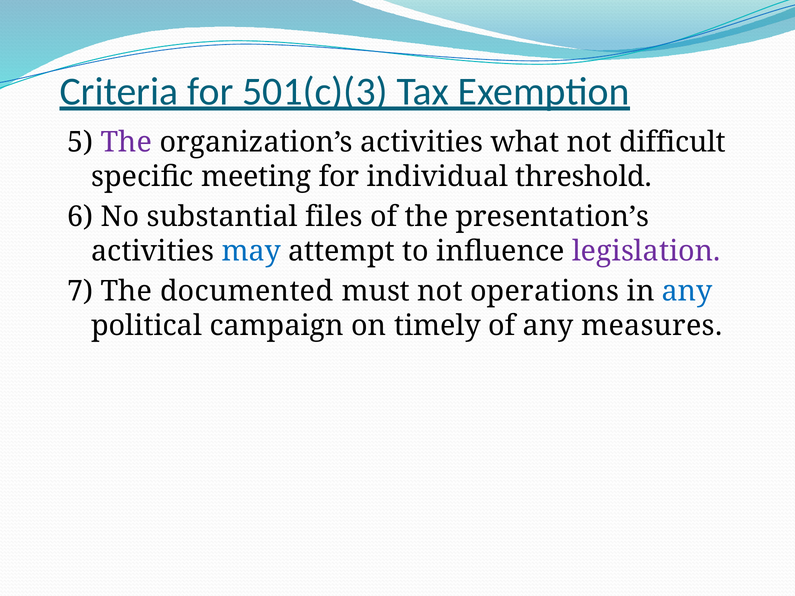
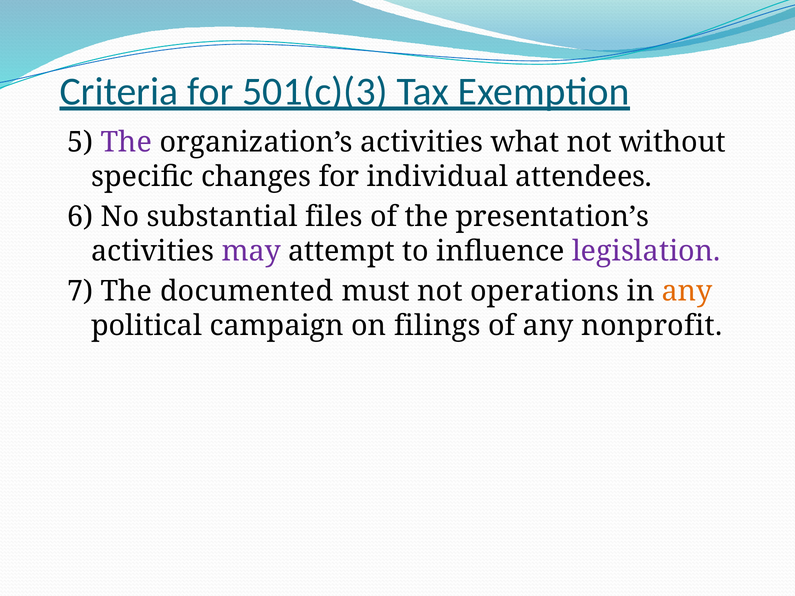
difficult: difficult -> without (673, 142)
meeting: meeting -> changes (256, 177)
threshold: threshold -> attendees (584, 177)
may colour: blue -> purple (251, 251)
any colour: blue -> orange (687, 292)
timely: timely -> filings (437, 326)
measures: measures -> nonprofit (652, 326)
